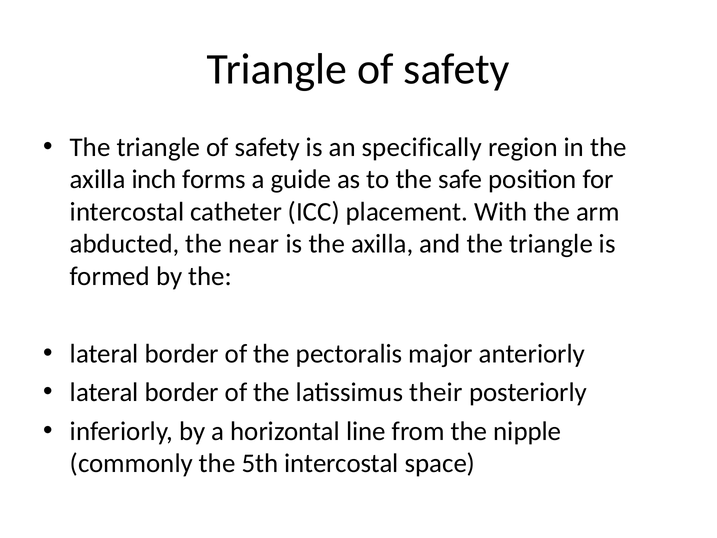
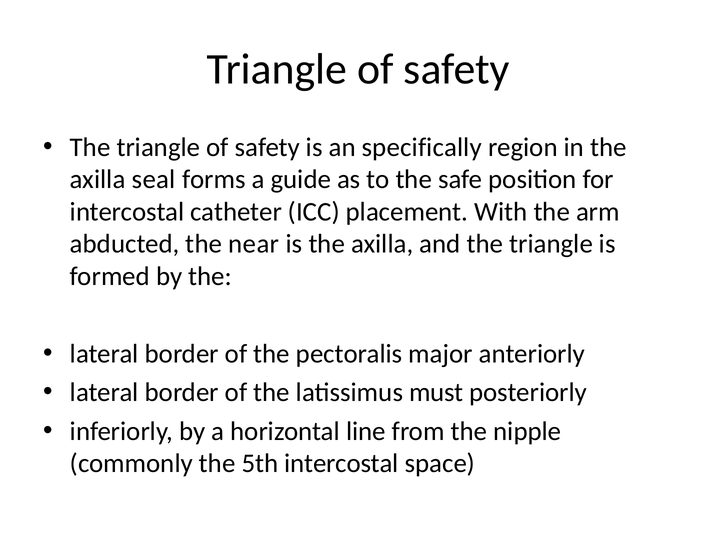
inch: inch -> seal (154, 179)
their: their -> must (436, 392)
